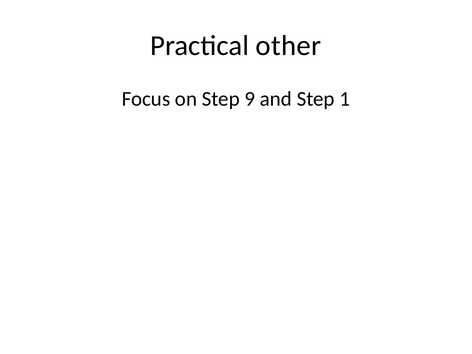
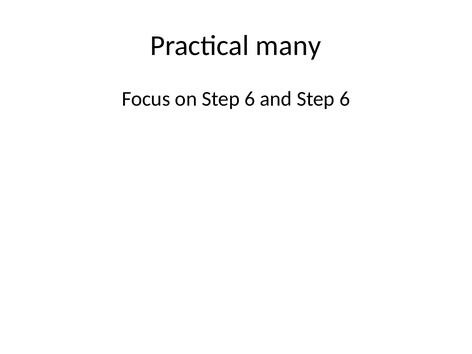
other: other -> many (288, 46)
on Step 9: 9 -> 6 (250, 99)
and Step 1: 1 -> 6 (345, 99)
